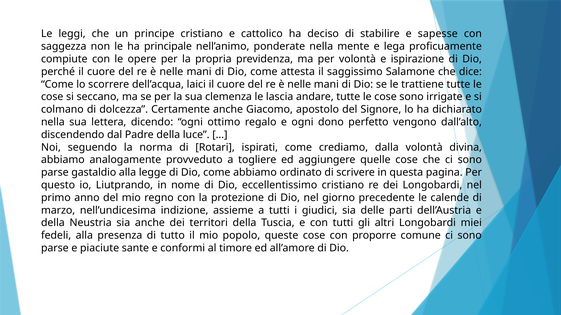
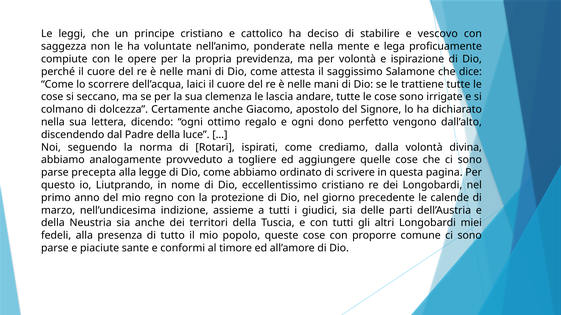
sapesse: sapesse -> vescovo (438, 34)
principale: principale -> voluntate (168, 47)
gastaldio: gastaldio -> precepta (94, 173)
